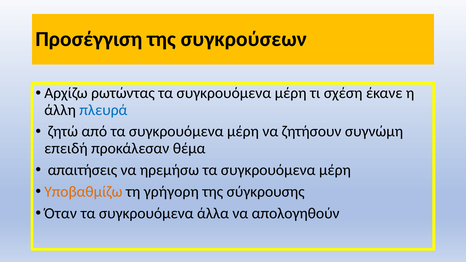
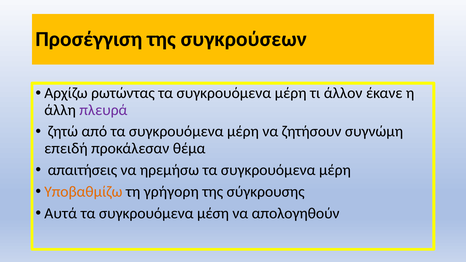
σχέση: σχέση -> άλλον (343, 93)
πλευρά colour: blue -> purple (103, 110)
Όταν: Όταν -> Αυτά (61, 213)
άλλα: άλλα -> μέση (213, 213)
